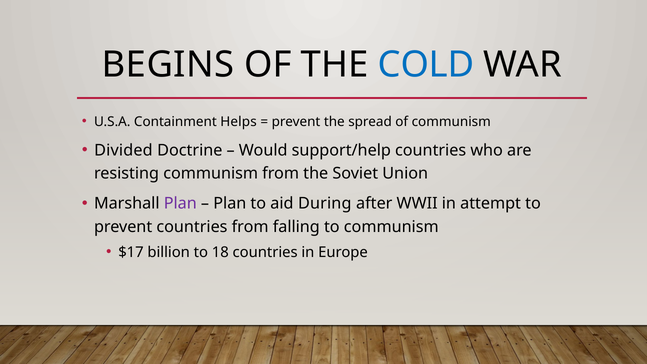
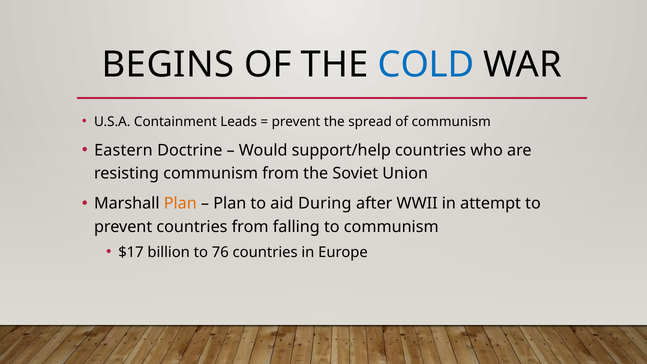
Helps: Helps -> Leads (239, 122)
Divided: Divided -> Eastern (123, 150)
Plan colour: purple -> orange (180, 204)
18: 18 -> 76 (220, 252)
